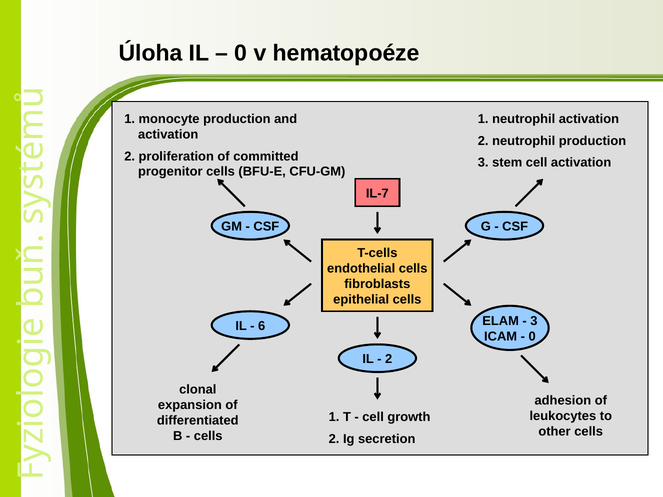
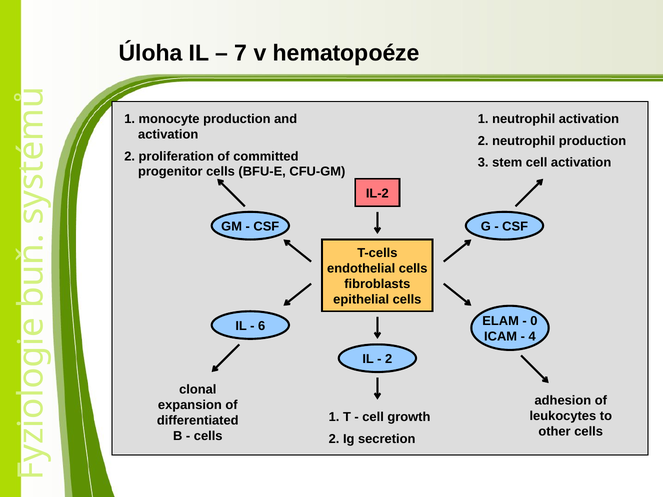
0: 0 -> 7 (241, 53)
IL-7: IL-7 -> IL-2 (377, 194)
3: 3 -> 0 (534, 321)
0: 0 -> 4 (532, 337)
